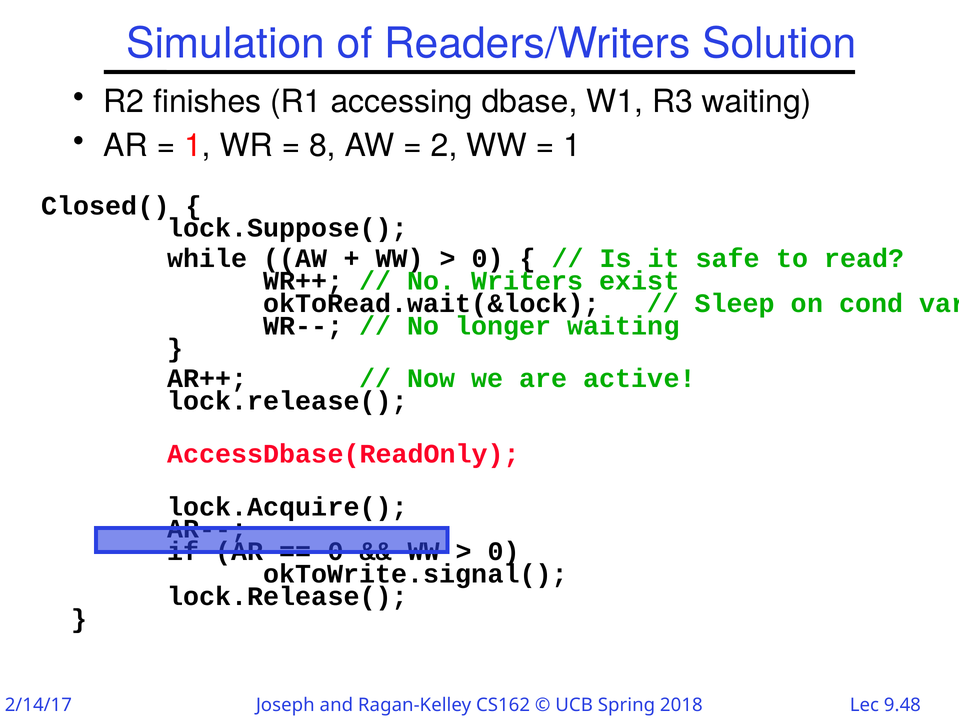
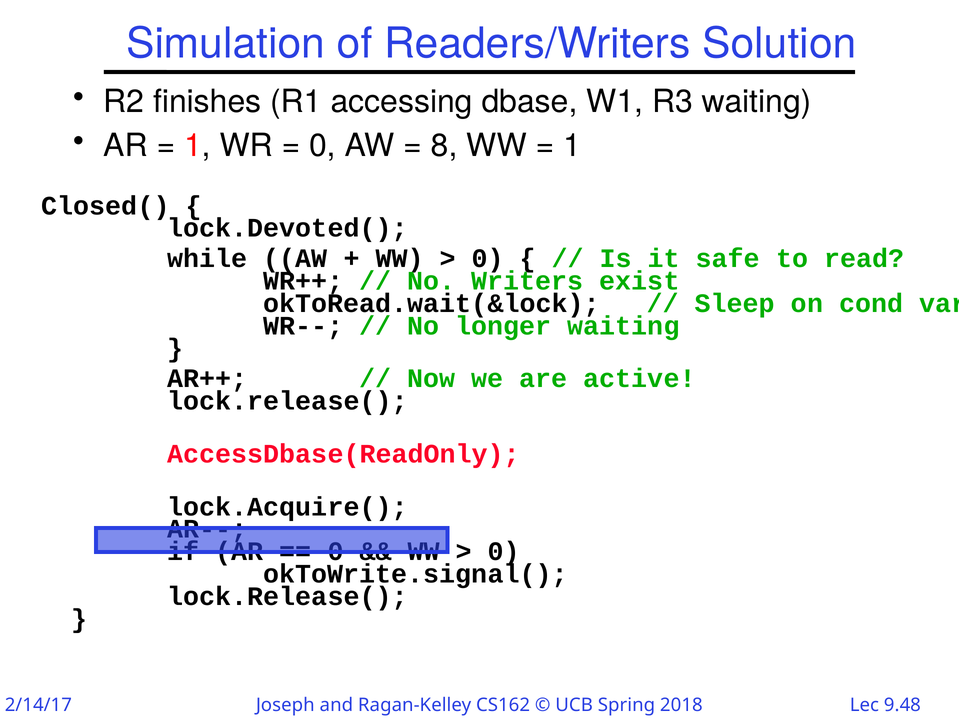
8: 8 -> 0 (322, 146)
2: 2 -> 8 (444, 146)
lock.Suppose(: lock.Suppose( -> lock.Devoted( (287, 228)
